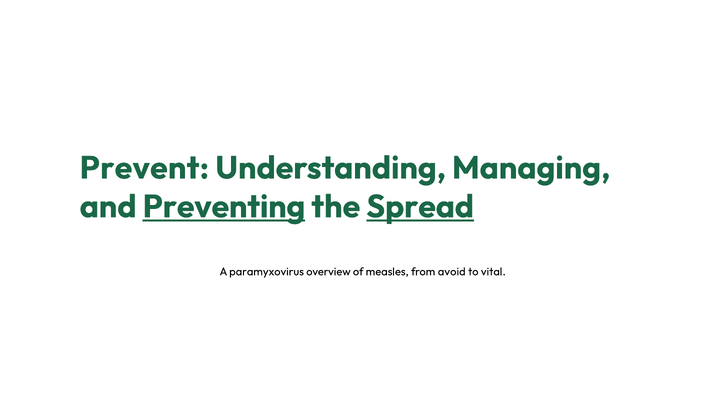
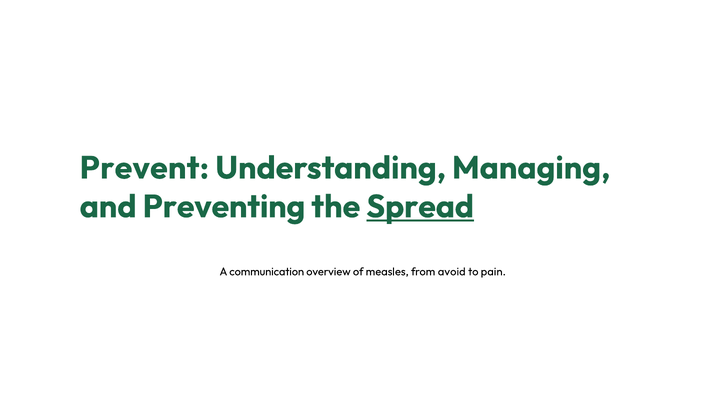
Preventing underline: present -> none (224, 207)
paramyxovirus: paramyxovirus -> communication (267, 272)
vital: vital -> pain (493, 272)
